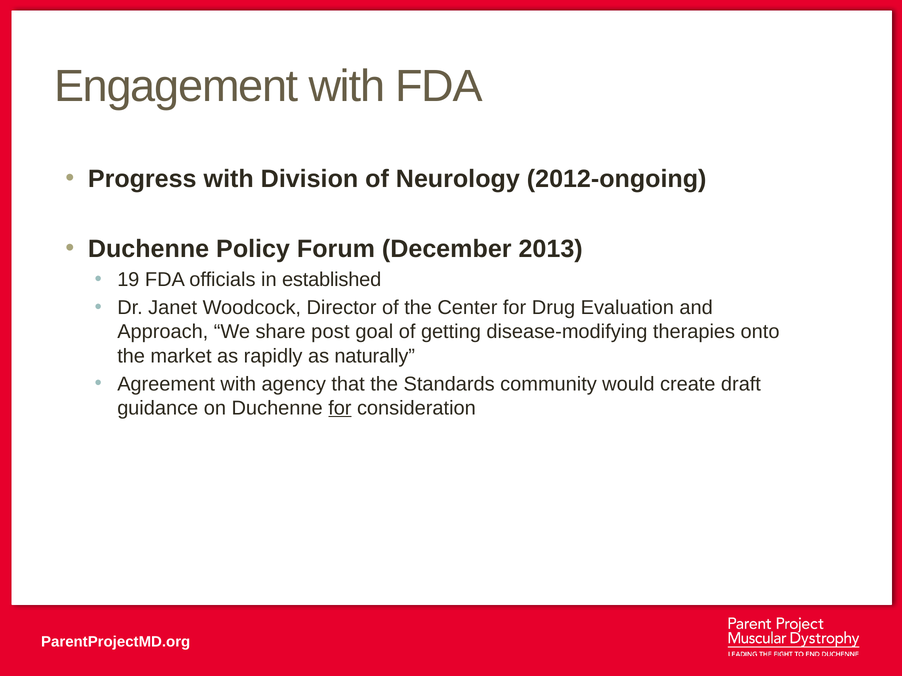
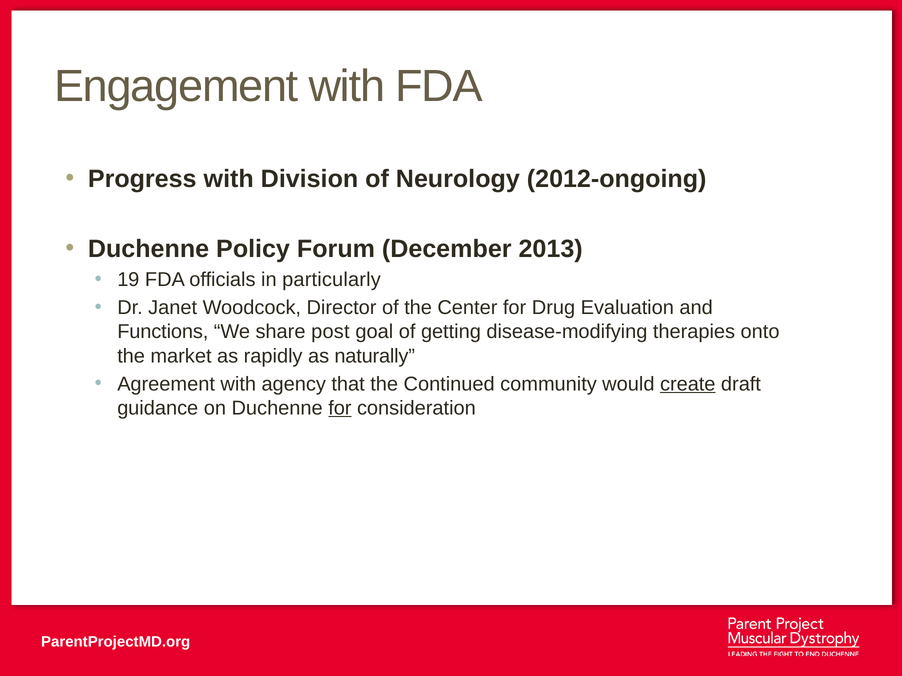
established: established -> particularly (331, 280)
Approach: Approach -> Functions (163, 332)
Standards: Standards -> Continued (449, 384)
create underline: none -> present (688, 384)
